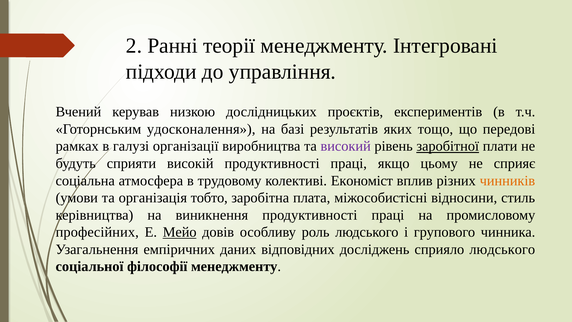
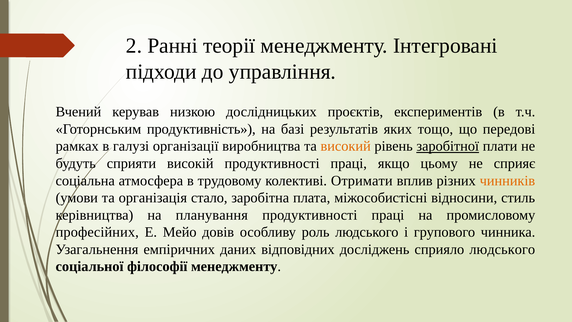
удосконалення: удосконалення -> продуктивність (201, 129)
високий colour: purple -> orange (346, 146)
Економіст: Економіст -> Отримати (362, 180)
тобто: тобто -> стало (209, 198)
виникнення: виникнення -> планування (212, 215)
Мейо underline: present -> none (180, 232)
